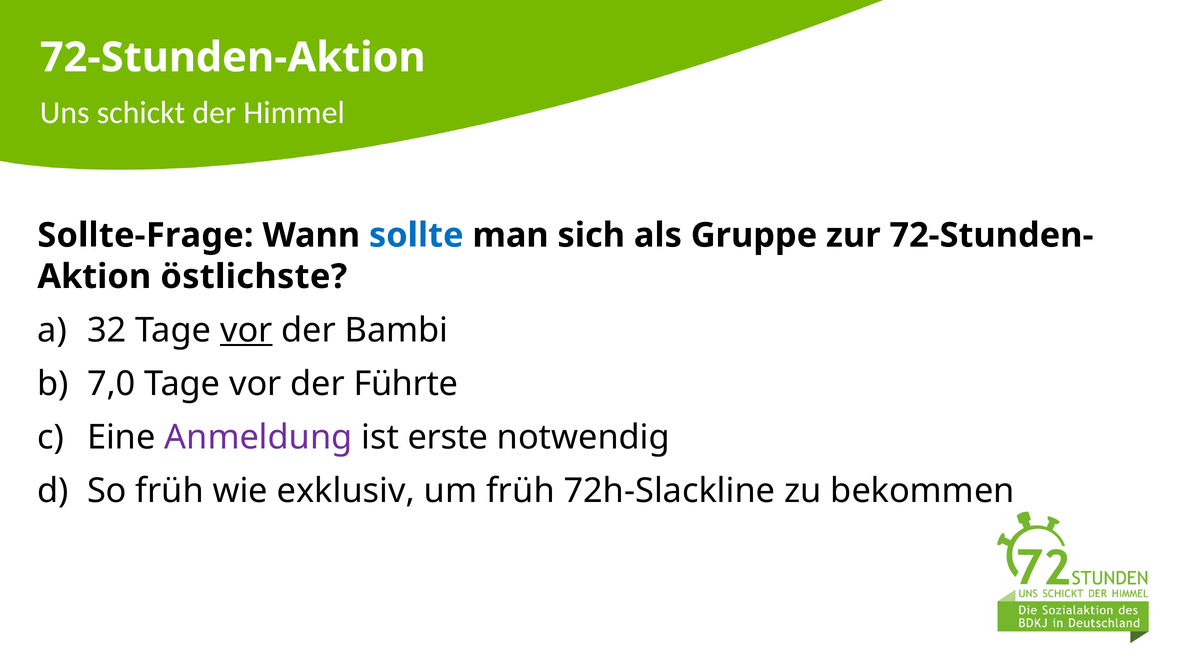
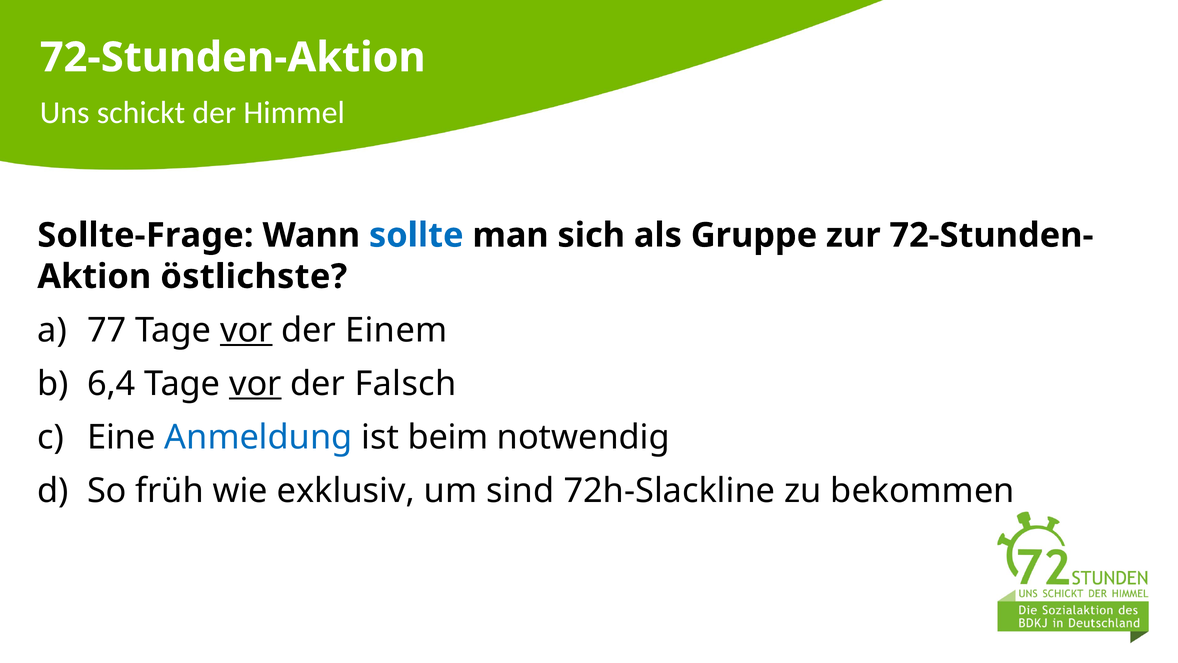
32: 32 -> 77 (107, 330)
Bambi: Bambi -> Einem (396, 330)
7,0: 7,0 -> 6,4 (111, 384)
vor underline: none -> present (255, 384)
Führte: Führte -> Falsch (405, 384)
Anmeldung colour: purple -> blue (258, 437)
erste: erste -> beim (448, 437)
um früh: früh -> sind (520, 491)
